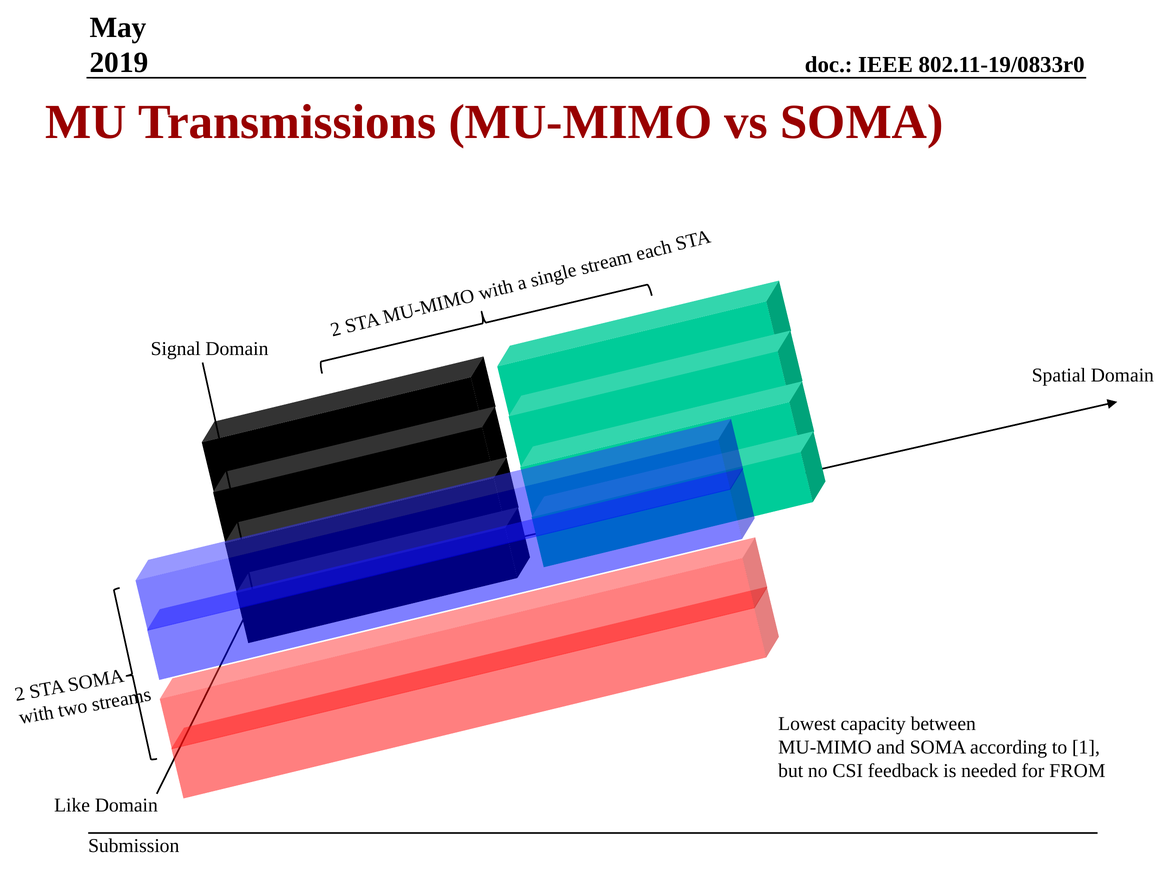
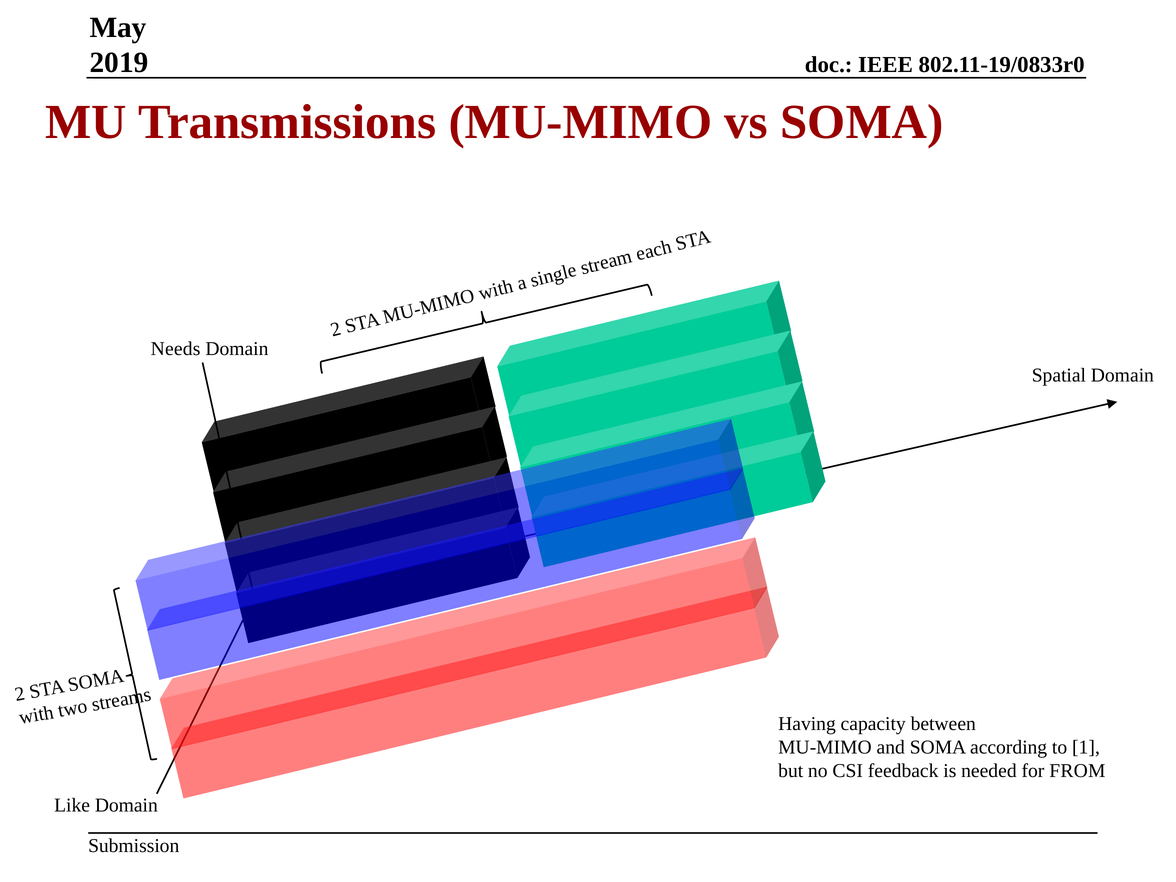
Signal: Signal -> Needs (176, 349)
Lowest: Lowest -> Having (807, 724)
